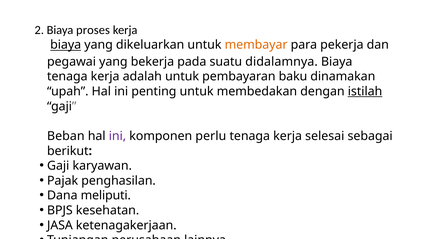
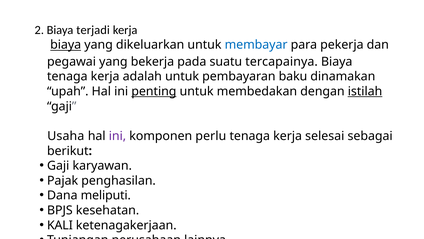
proses: proses -> terjadi (93, 30)
membayar colour: orange -> blue (256, 45)
didalamnya: didalamnya -> tercapainya (282, 62)
penting underline: none -> present (154, 91)
Beban: Beban -> Usaha (66, 136)
JASA: JASA -> KALI (60, 225)
